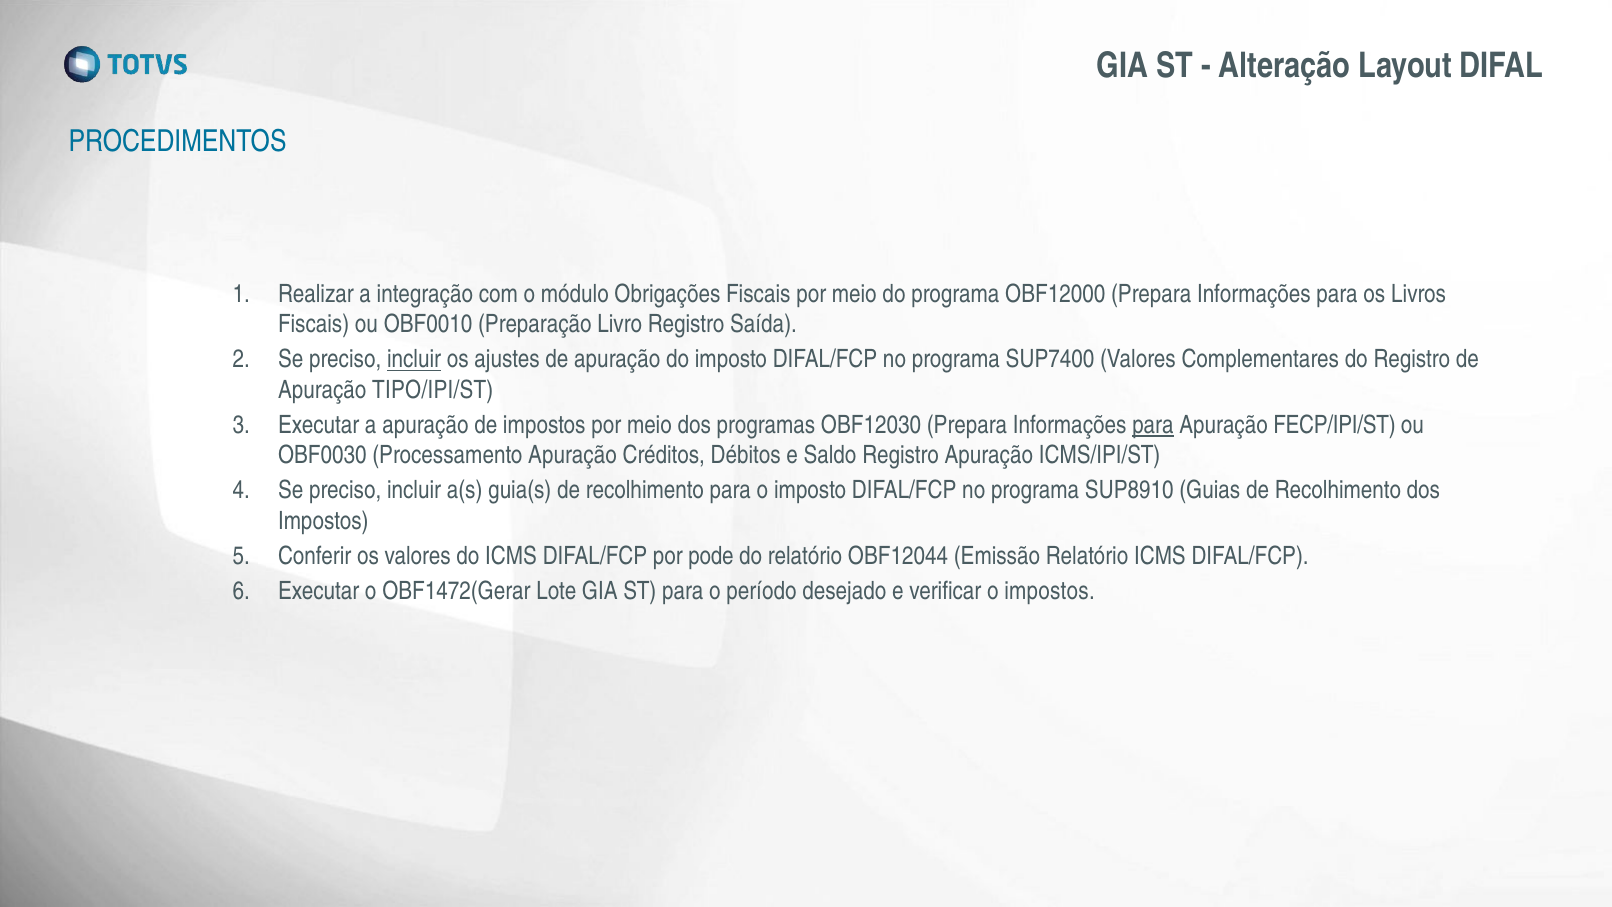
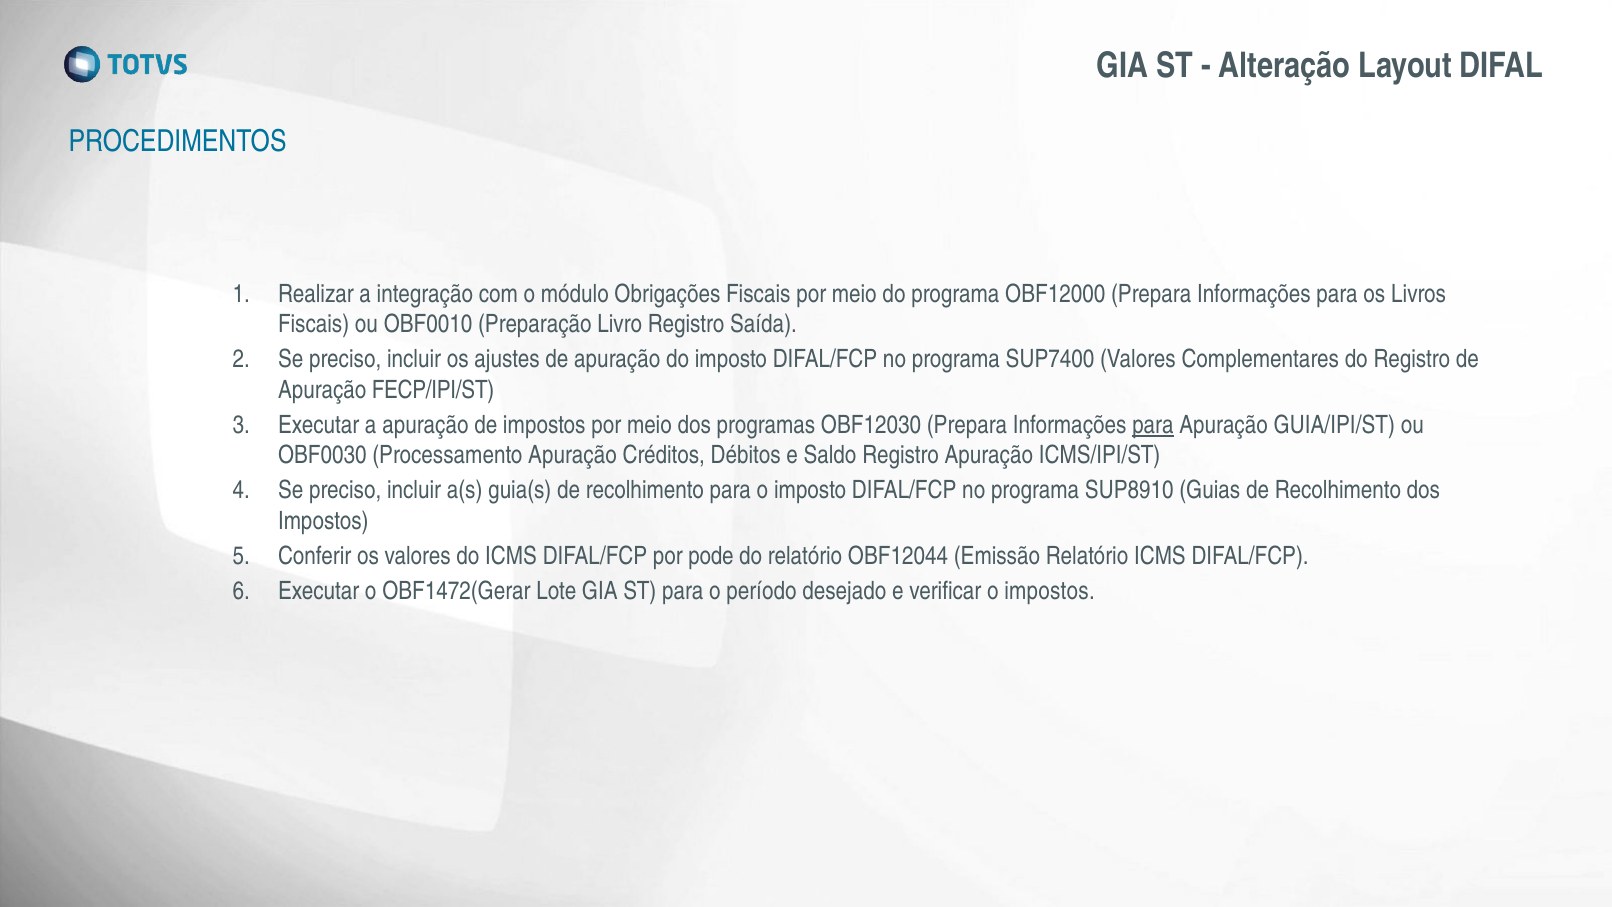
incluir underline: present -> none (414, 360)
TIPO/IPI/ST: TIPO/IPI/ST -> FECP/IPI/ST (433, 390)
FECP/IPI/ST: FECP/IPI/ST -> GUIA/IPI/ST (1334, 425)
